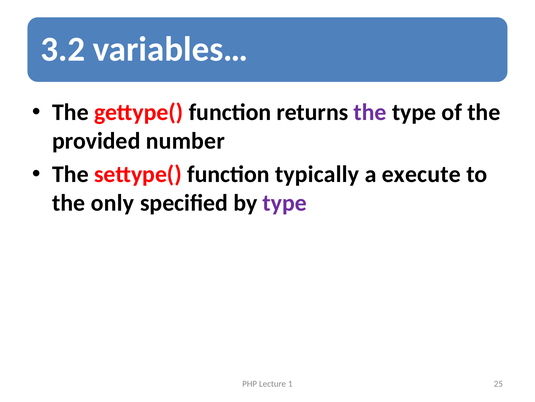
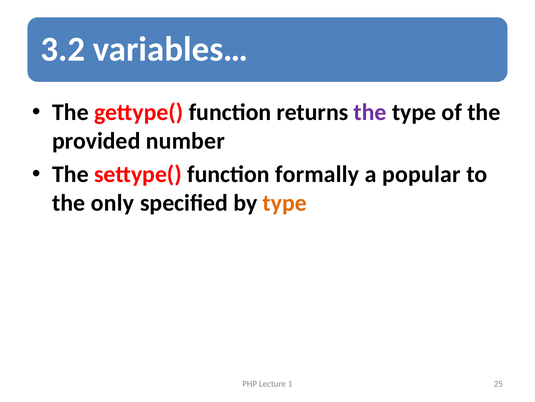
typically: typically -> formally (317, 174)
execute: execute -> popular (421, 174)
type colour: purple -> orange (285, 203)
